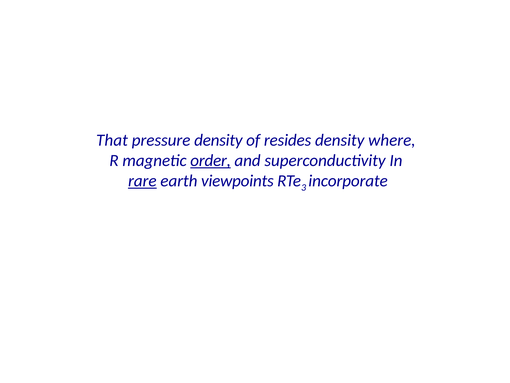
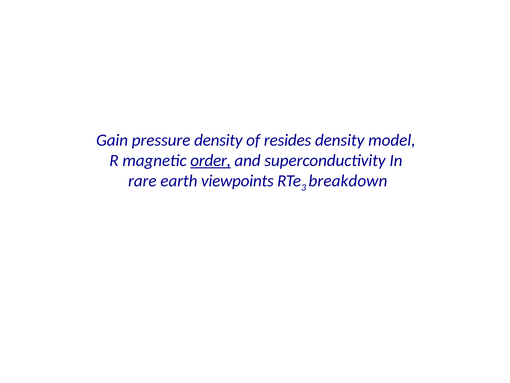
That: That -> Gain (112, 140)
where: where -> model (392, 140)
rare underline: present -> none (142, 181)
incorporate: incorporate -> breakdown (348, 181)
